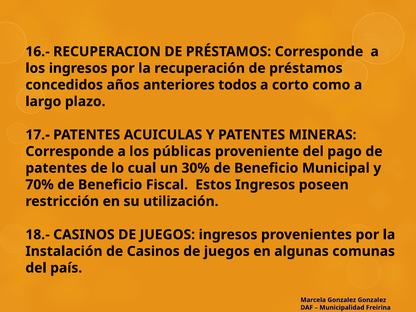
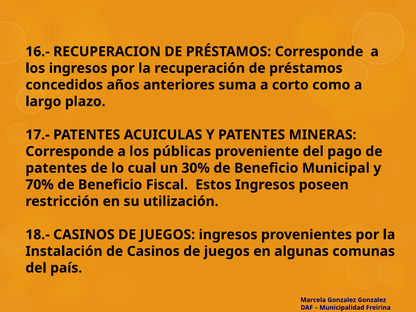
todos: todos -> suma (237, 85)
